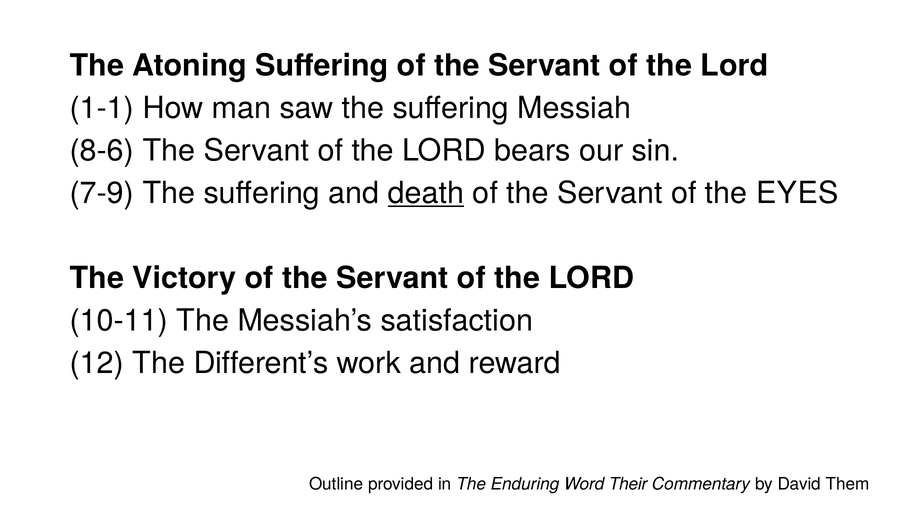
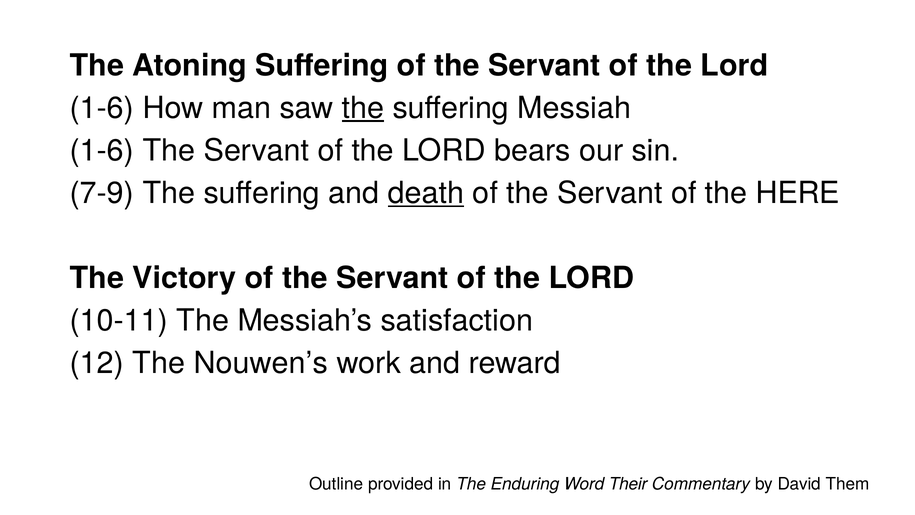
1-1: 1-1 -> 1-6 (102, 108)
the underline: none -> present (363, 108)
8-6: 8-6 -> 1-6 (102, 150)
EYES: EYES -> HERE (798, 193)
Different’s: Different’s -> Nouwen’s (261, 363)
